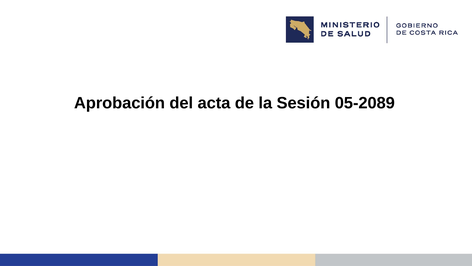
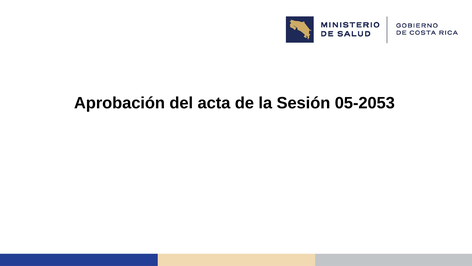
05-2089: 05-2089 -> 05-2053 (365, 103)
